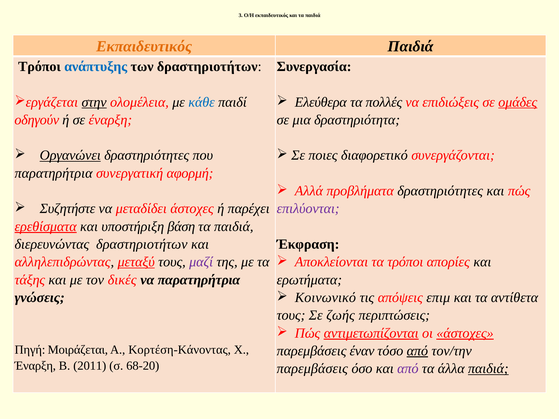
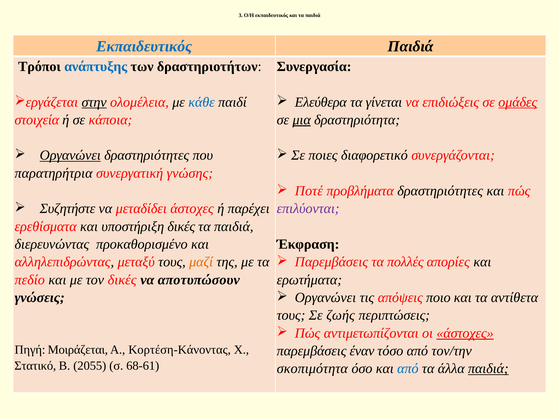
Εκπαιδευτικός colour: orange -> blue (144, 46)
πολλές: πολλές -> γίνεται (384, 102)
οδηγούν: οδηγούν -> στοιχεία (37, 120)
σε έναρξη: έναρξη -> κάποια (110, 120)
μια underline: none -> present (302, 120)
αφορμή: αφορμή -> γνώσης (190, 173)
Αλλά: Αλλά -> Ποτέ (309, 191)
ερεθίσματα underline: present -> none (46, 227)
υποστήριξη βάση: βάση -> δικές (181, 227)
διερευνώντας δραστηριοτήτων: δραστηριοτήτων -> προκαθορισμένο (142, 244)
Αποκλείονται: Αποκλείονται -> Παρεμβάσεις (331, 262)
τα τρόποι: τρόποι -> πολλές (405, 262)
μεταξύ underline: present -> none (136, 262)
μαζί colour: purple -> orange (201, 262)
τάξης: τάξης -> πεδίο (30, 280)
να παρατηρήτρια: παρατηρήτρια -> αποτυπώσουν (199, 280)
Κοινωνικό: Κοινωνικό -> Οργανώνει (325, 298)
επιμ: επιμ -> ποιο (438, 298)
αντιμετωπίζονται underline: present -> none (371, 333)
από underline: present -> none (417, 351)
Έναρξη: Έναρξη -> Στατικό (35, 366)
2011: 2011 -> 2055 (90, 366)
68-20: 68-20 -> 68-61 (143, 366)
παρεμβάσεις: παρεμβάσεις -> σκοπιμότητα (312, 369)
από colour: purple -> blue (408, 369)
